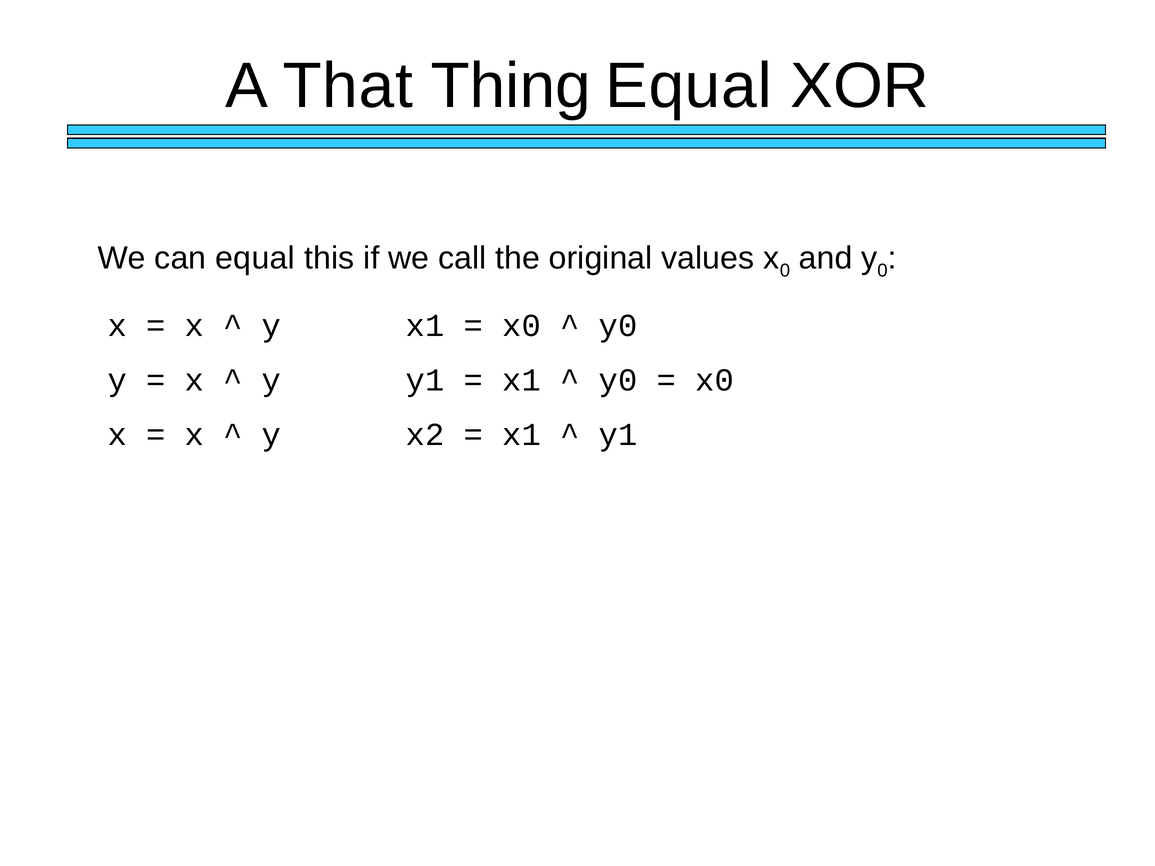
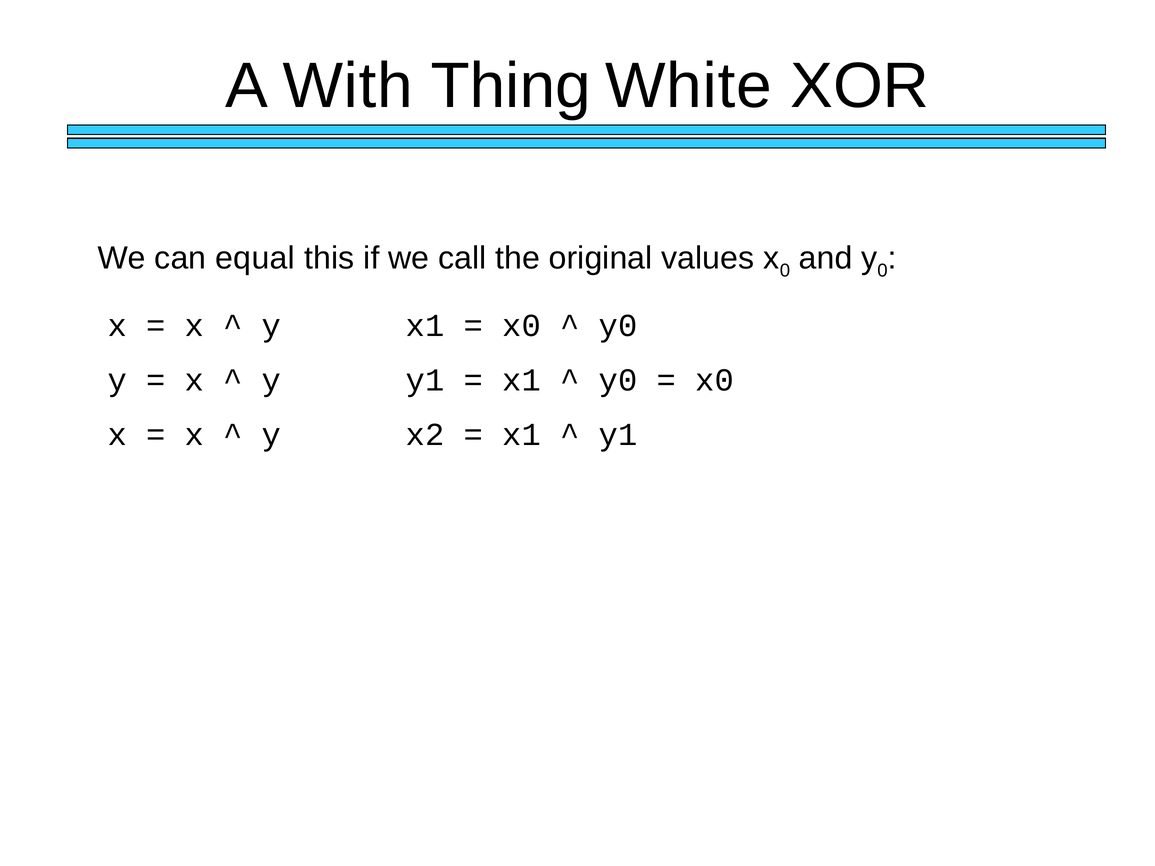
That: That -> With (348, 86)
Thing Equal: Equal -> White (689, 86)
